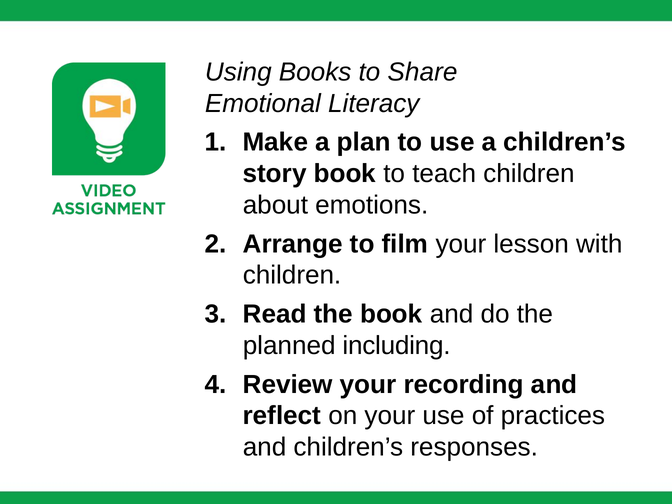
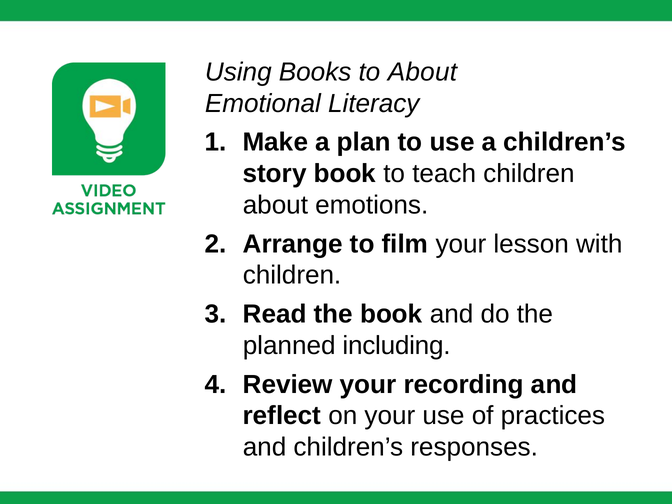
to Share: Share -> About (422, 72)
